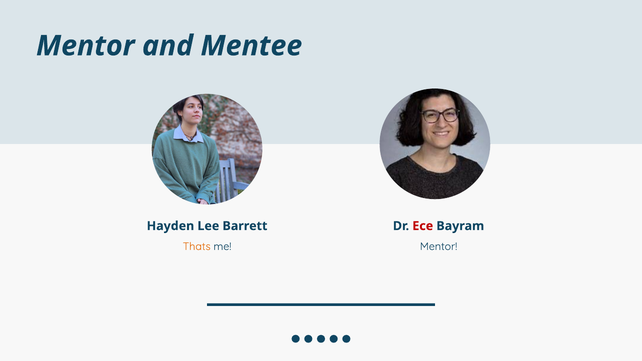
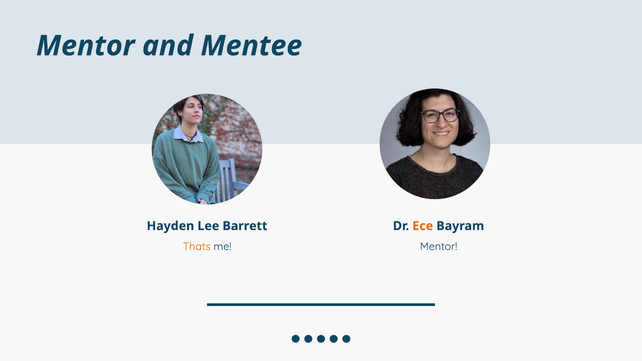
Ece colour: red -> orange (423, 226)
